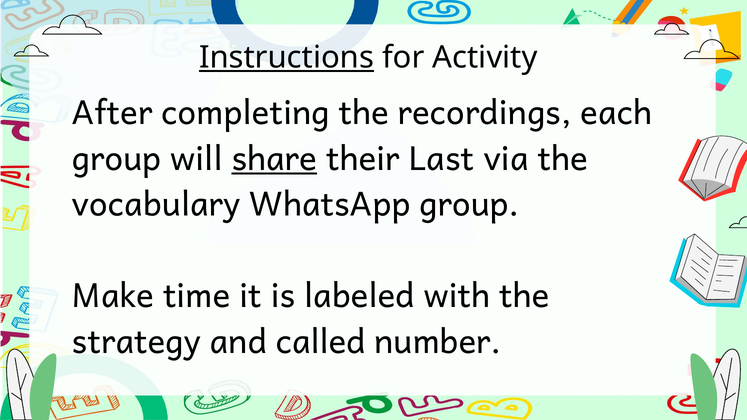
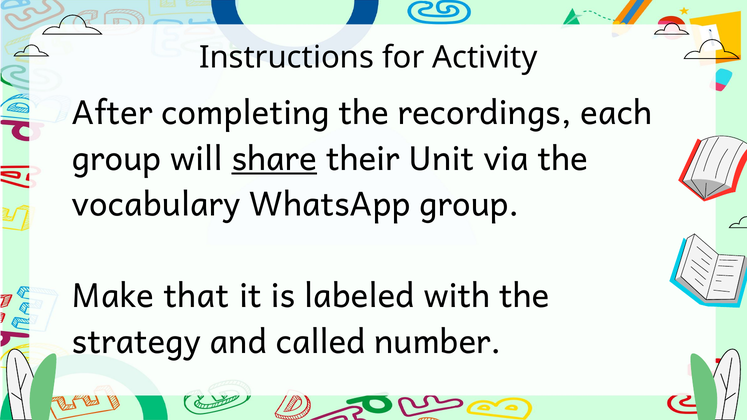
Instructions underline: present -> none (287, 57)
Last: Last -> Unit (442, 159)
time: time -> that (196, 297)
